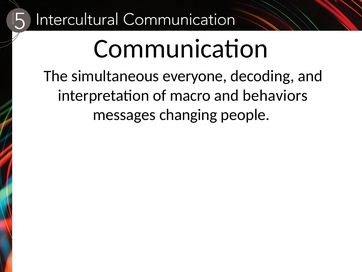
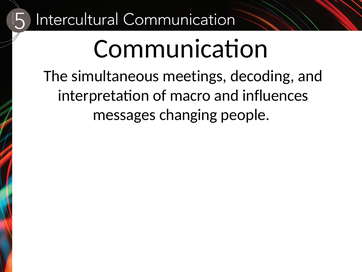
everyone: everyone -> meetings (195, 76)
behaviors: behaviors -> influences (275, 95)
